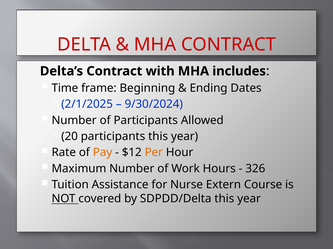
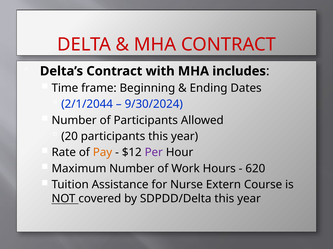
2/1/2025: 2/1/2025 -> 2/1/2044 (87, 104)
Per colour: orange -> purple (154, 153)
326: 326 -> 620 (255, 169)
